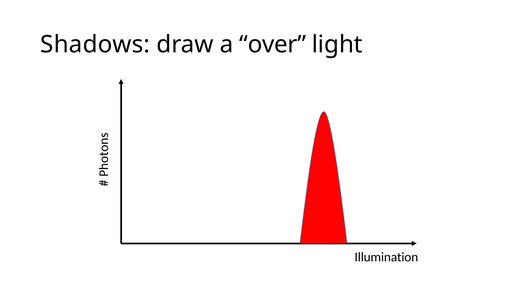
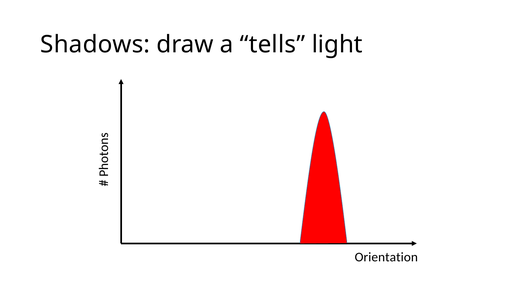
over: over -> tells (272, 44)
Illumination: Illumination -> Orientation (386, 257)
